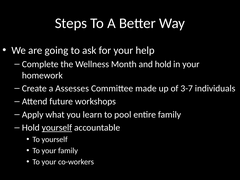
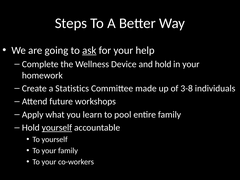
ask underline: none -> present (89, 50)
Month: Month -> Device (124, 64)
Assesses: Assesses -> Statistics (72, 88)
3-7: 3-7 -> 3-8 (187, 88)
